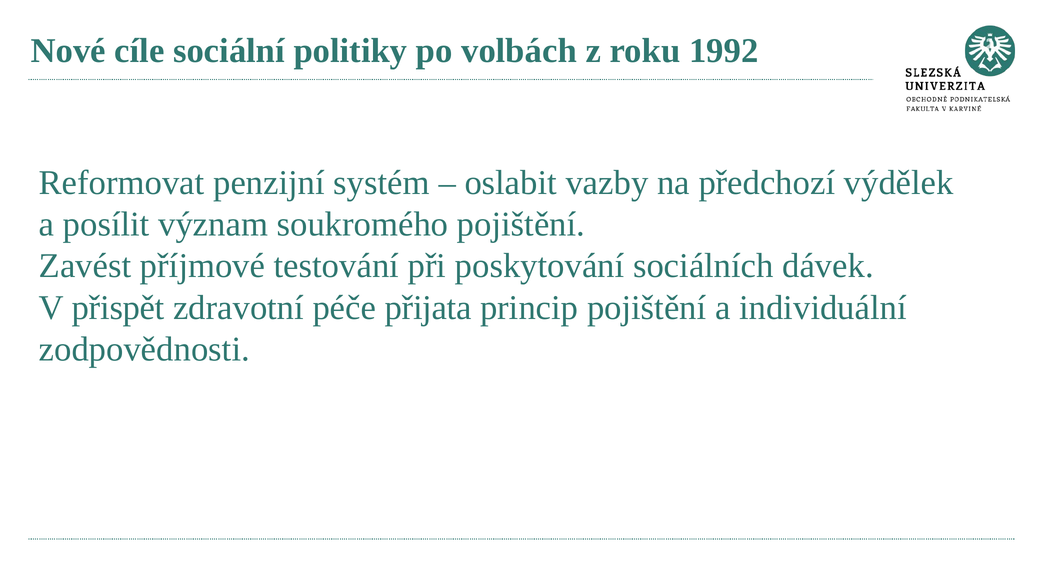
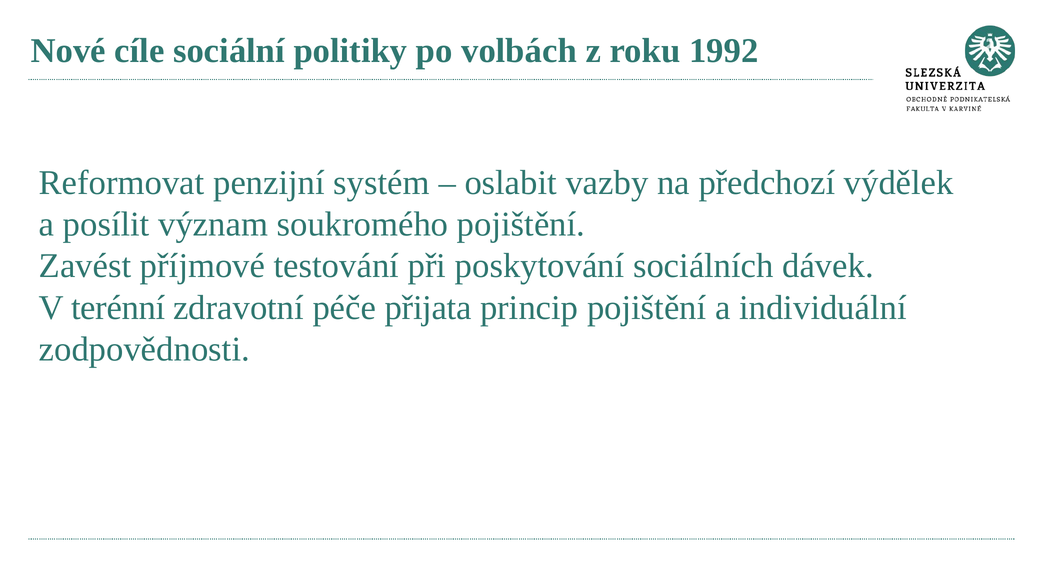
přispět: přispět -> terénní (118, 307)
